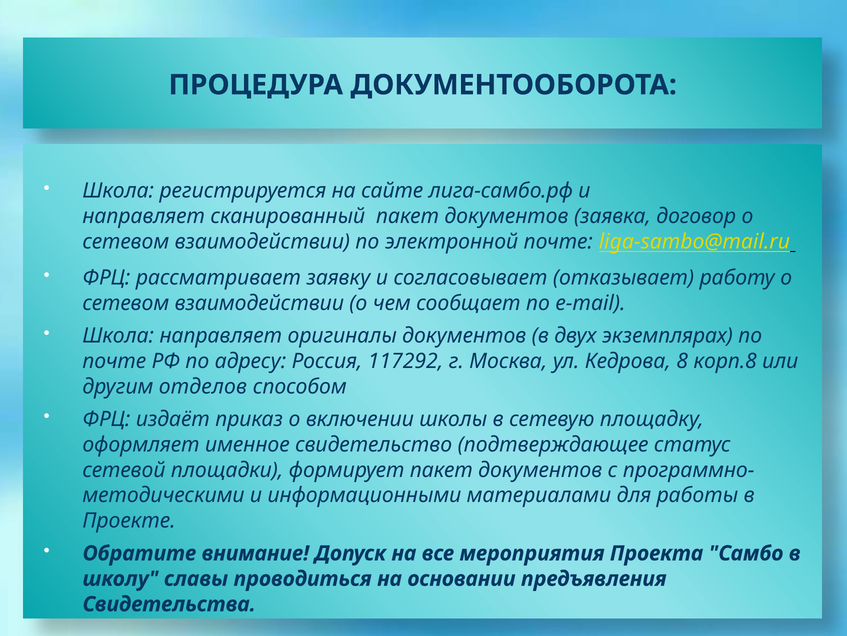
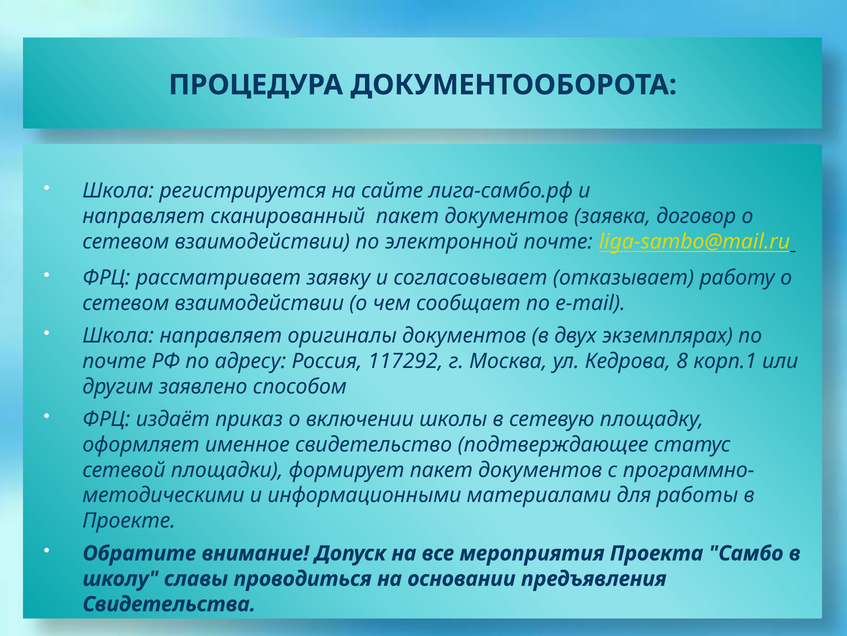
корп.8: корп.8 -> корп.1 (725, 361)
отделов: отделов -> заявлено (203, 386)
